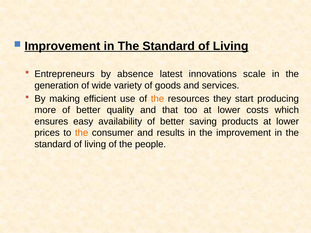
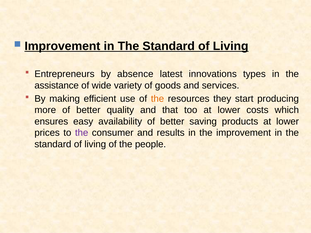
scale: scale -> types (254, 74)
generation: generation -> assistance (57, 85)
the colour: orange -> purple (82, 133)
